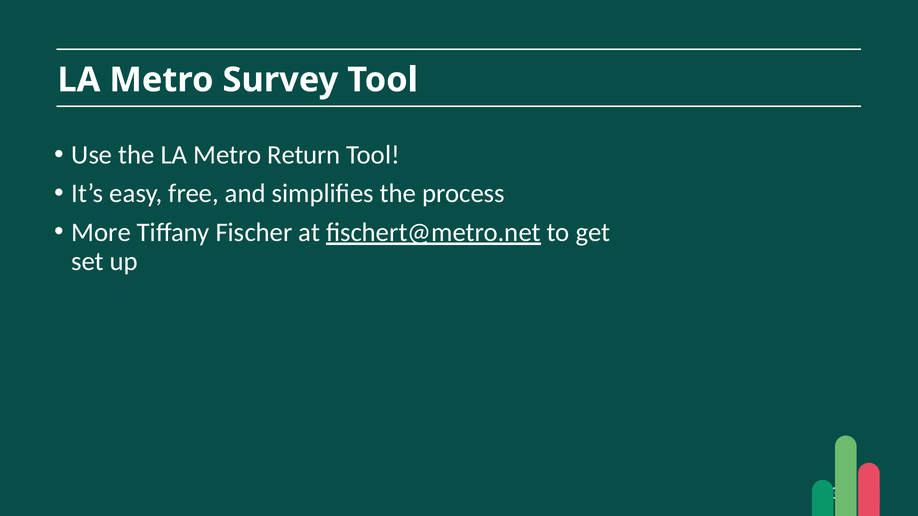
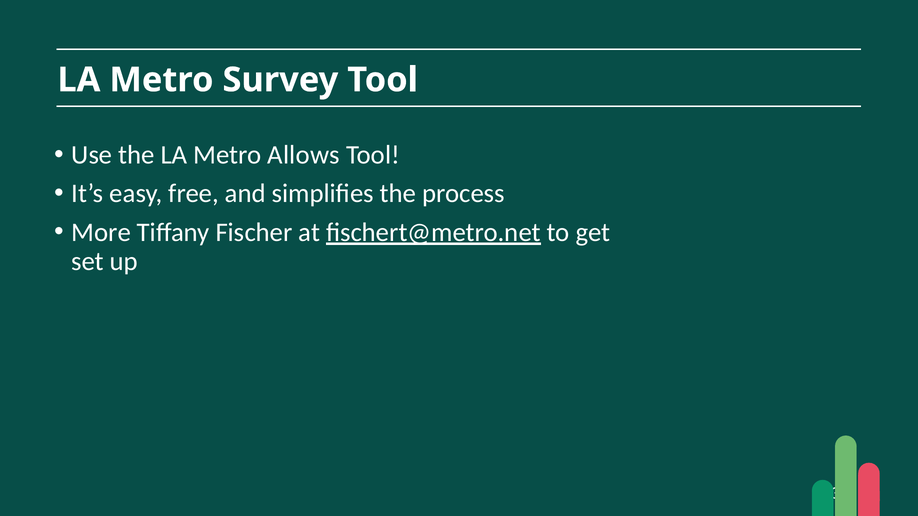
Return: Return -> Allows (304, 155)
